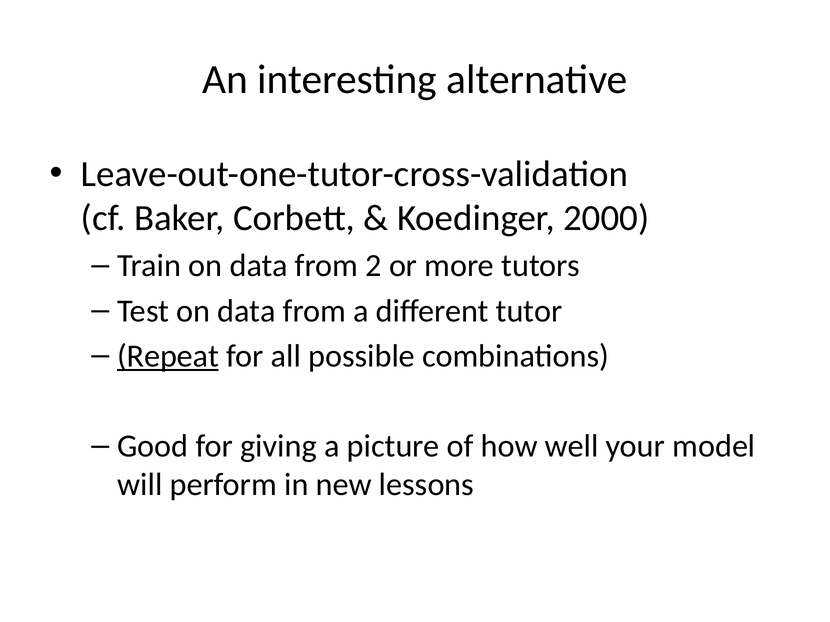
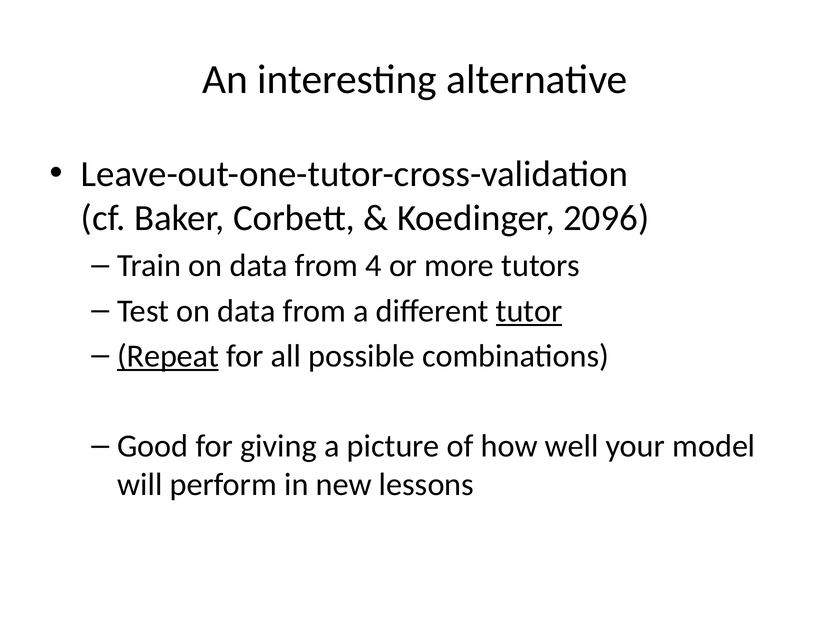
2000: 2000 -> 2096 (606, 218)
2: 2 -> 4 (374, 266)
tutor underline: none -> present (529, 311)
